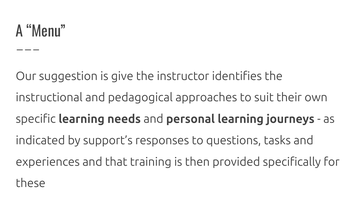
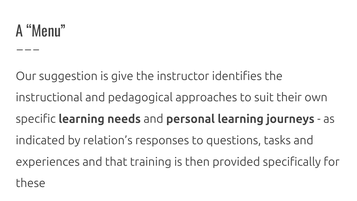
support’s: support’s -> relation’s (108, 140)
